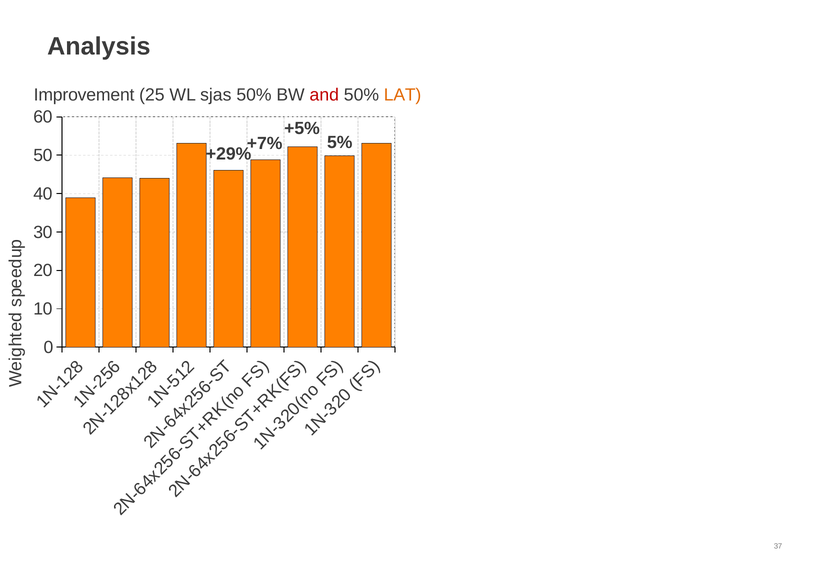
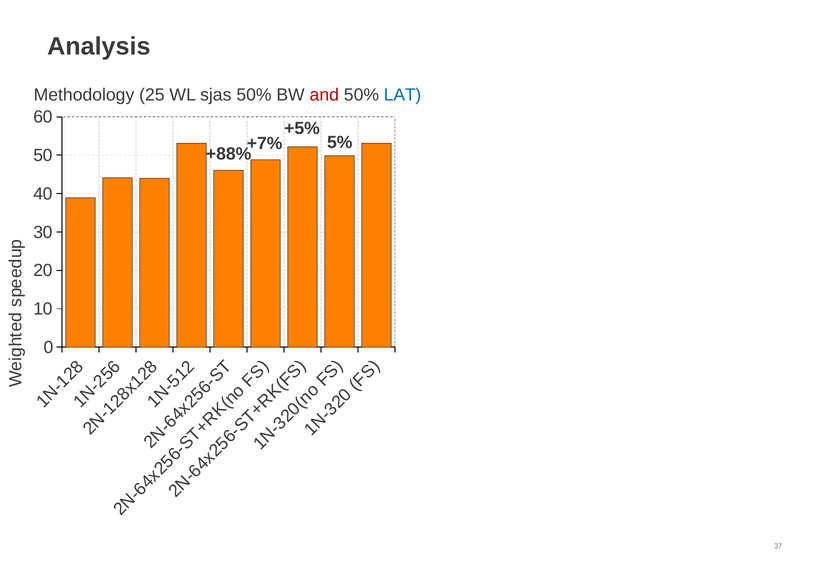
Improvement: Improvement -> Methodology (84, 95)
LAT colour: orange -> blue (403, 95)
+29%: +29% -> +88% (229, 154)
